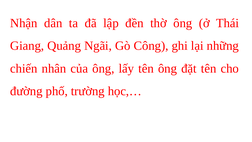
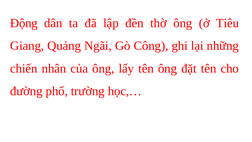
Nhận: Nhận -> Động (24, 23)
Thái: Thái -> Tiêu (228, 23)
